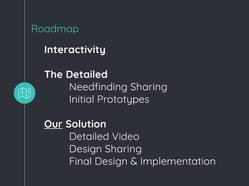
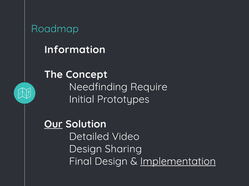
Interactivity: Interactivity -> Information (75, 50)
The Detailed: Detailed -> Concept (87, 75)
Needfinding Sharing: Sharing -> Require (149, 87)
Implementation underline: none -> present (178, 162)
